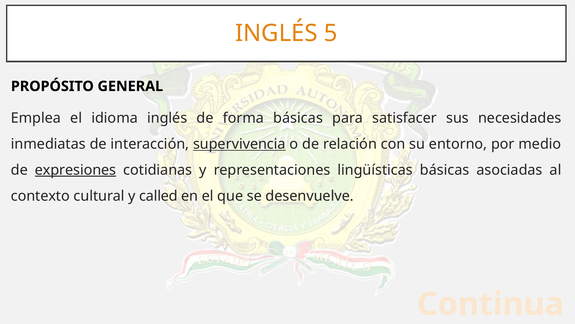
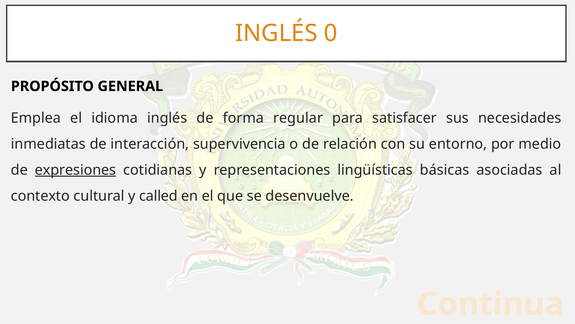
5: 5 -> 0 (331, 33)
forma básicas: básicas -> regular (298, 118)
supervivencia underline: present -> none (239, 144)
